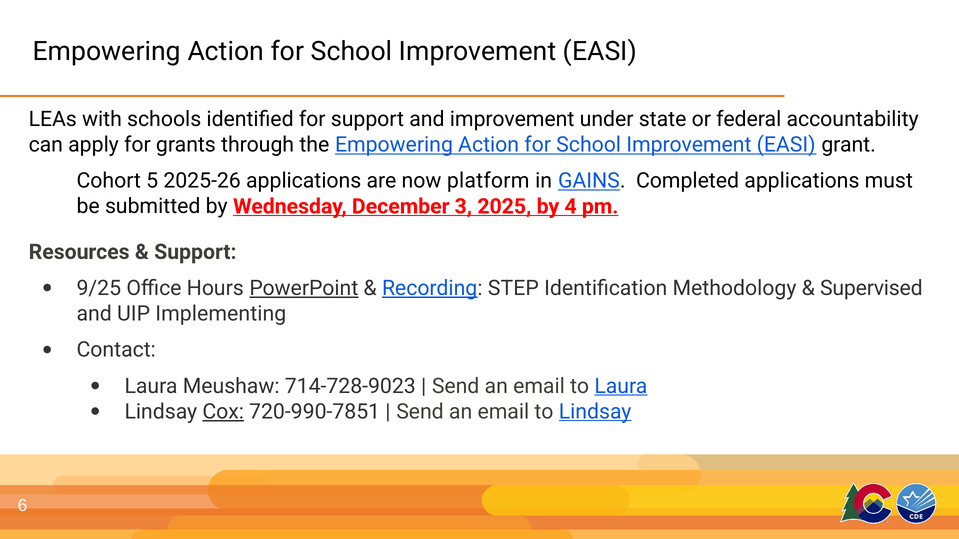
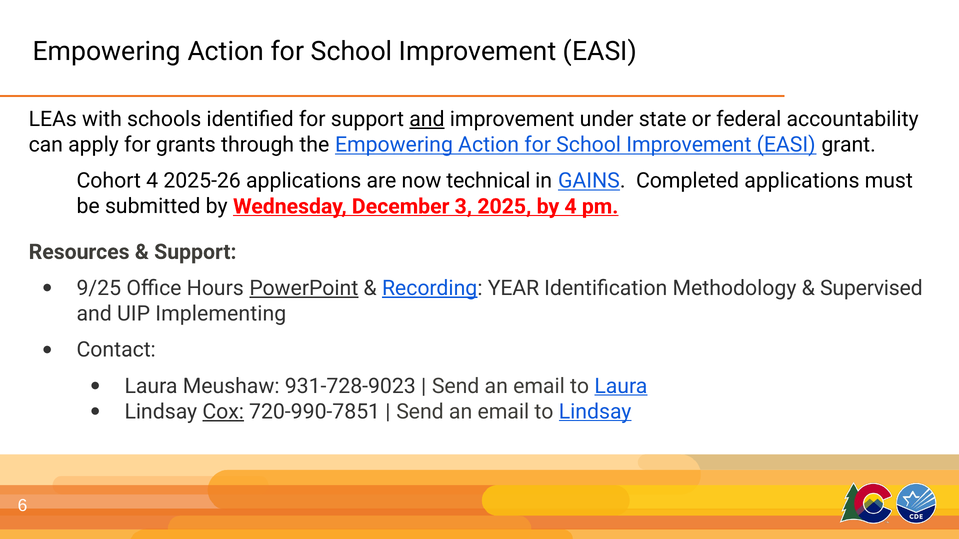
and underline: none -> present (427, 119)
Cohort 5: 5 -> 4 (152, 181)
platform: platform -> technical (488, 181)
STEP: STEP -> YEAR (513, 288)
714-728-9023: 714-728-9023 -> 931-728-9023 (350, 386)
